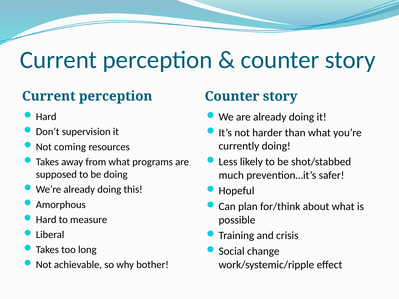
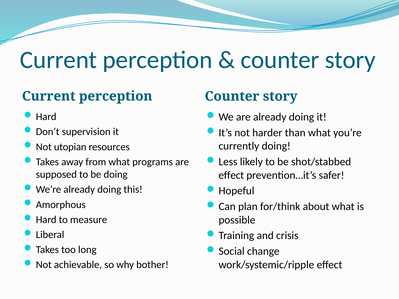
coming: coming -> utopian (70, 147)
much: much -> effect (231, 175)
